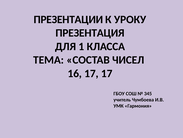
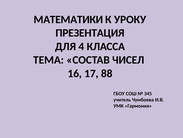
ПРЕЗЕНТАЦИИ: ПРЕЗЕНТАЦИИ -> МАТЕМАТИКИ (68, 19)
1: 1 -> 4 (81, 46)
17 17: 17 -> 88 (107, 73)
